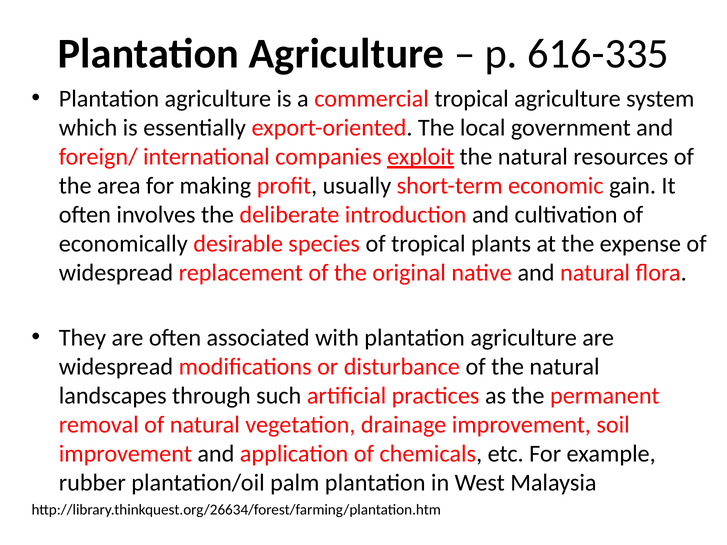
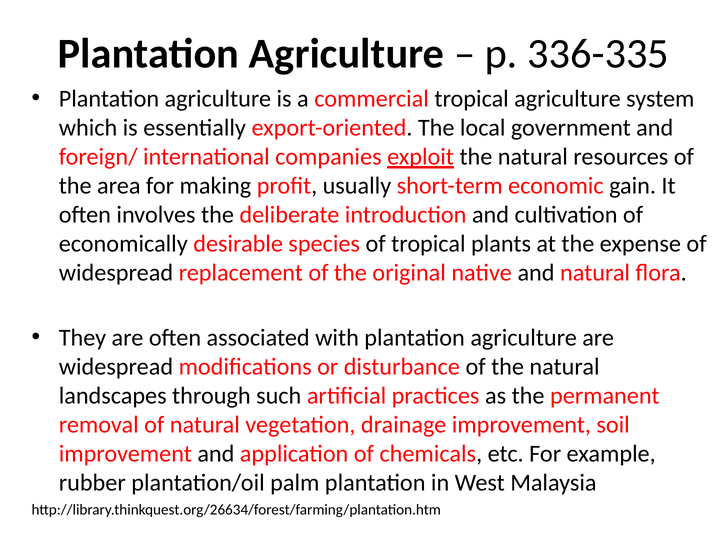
616-335: 616-335 -> 336-335 (598, 54)
